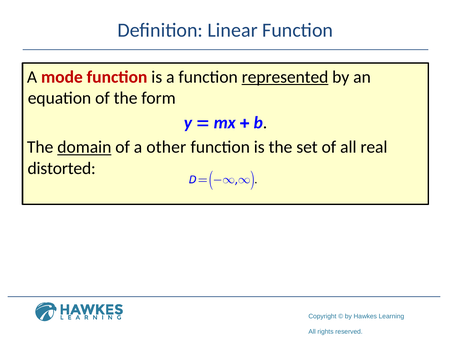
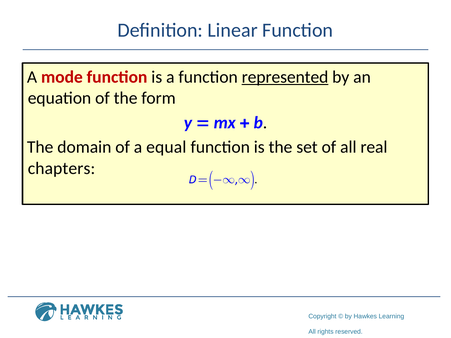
domain underline: present -> none (84, 147)
other: other -> equal (166, 147)
distorted: distorted -> chapters (61, 168)
